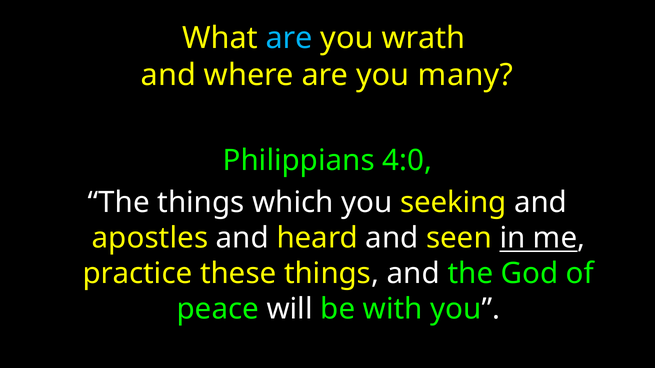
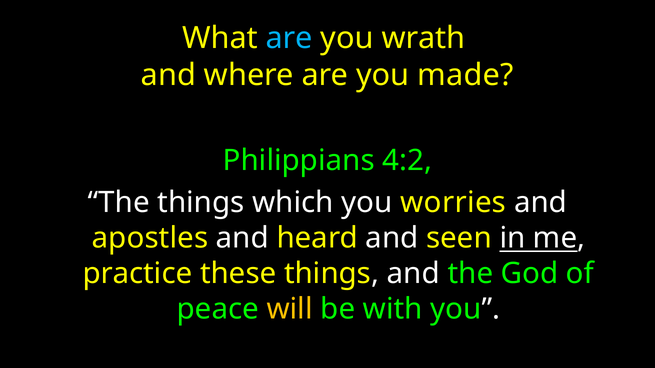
many: many -> made (466, 75)
4:0: 4:0 -> 4:2 (407, 161)
seeking: seeking -> worries (453, 203)
will colour: white -> yellow (290, 309)
